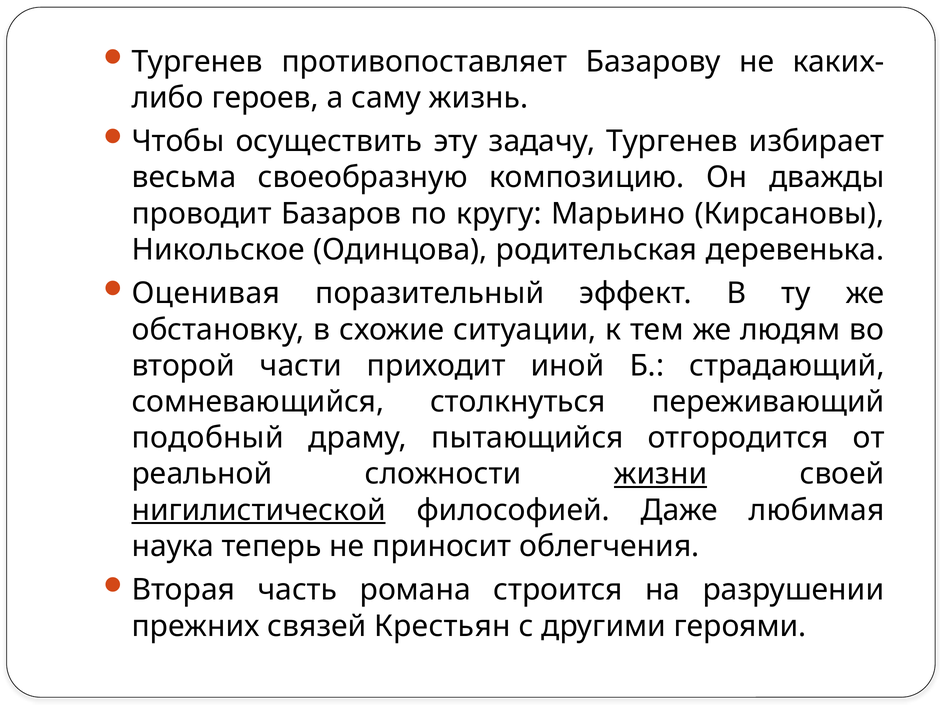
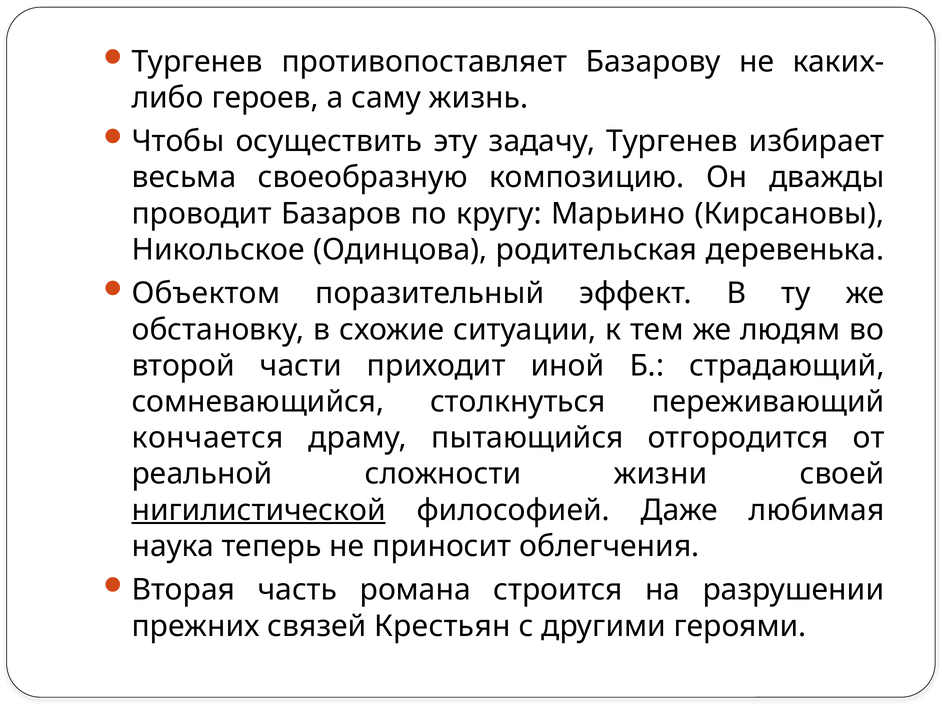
Оценивая: Оценивая -> Объектом (206, 293)
подобный: подобный -> кончается (208, 438)
жизни underline: present -> none (661, 474)
